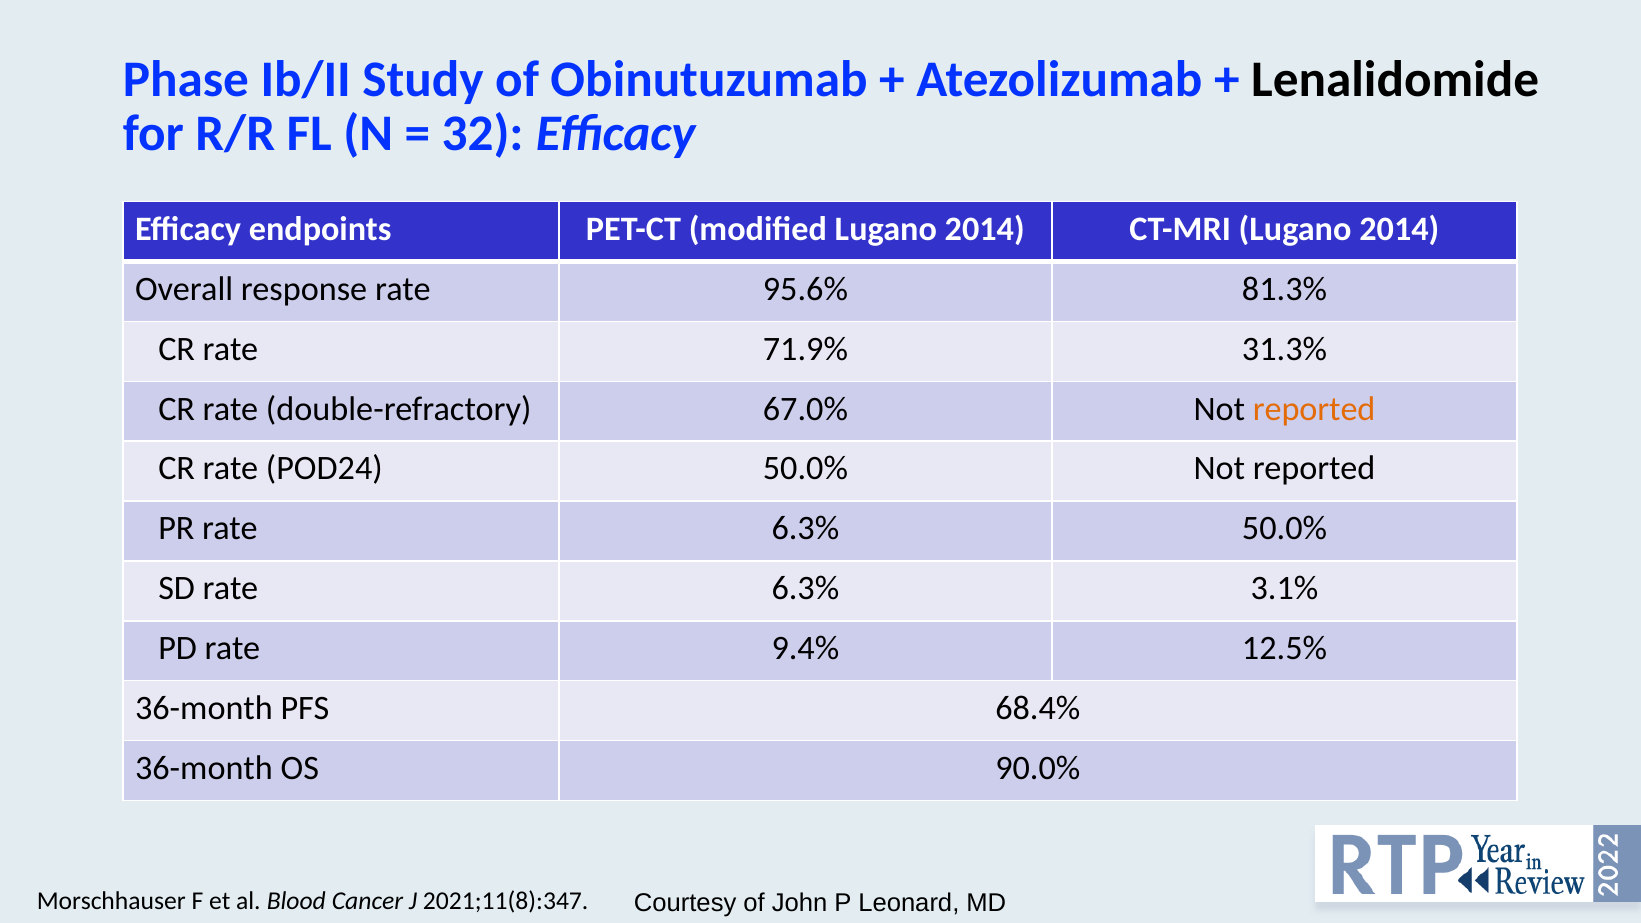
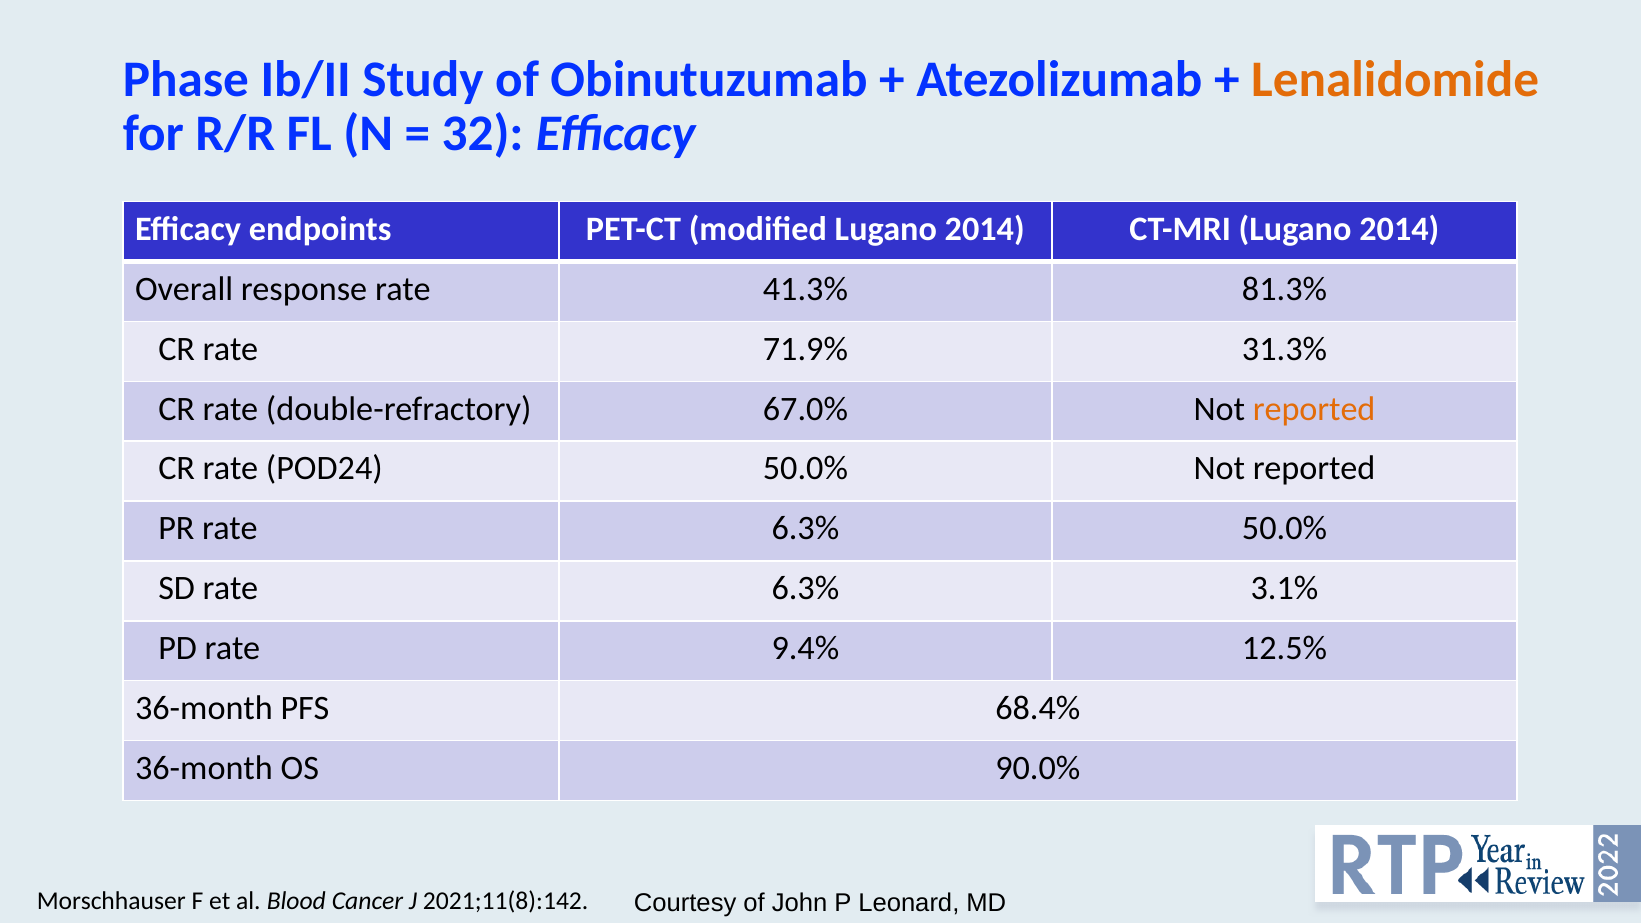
Lenalidomide colour: black -> orange (1395, 80)
95.6%: 95.6% -> 41.3% (805, 289)
2021;11(8):347: 2021;11(8):347 -> 2021;11(8):142 (506, 901)
